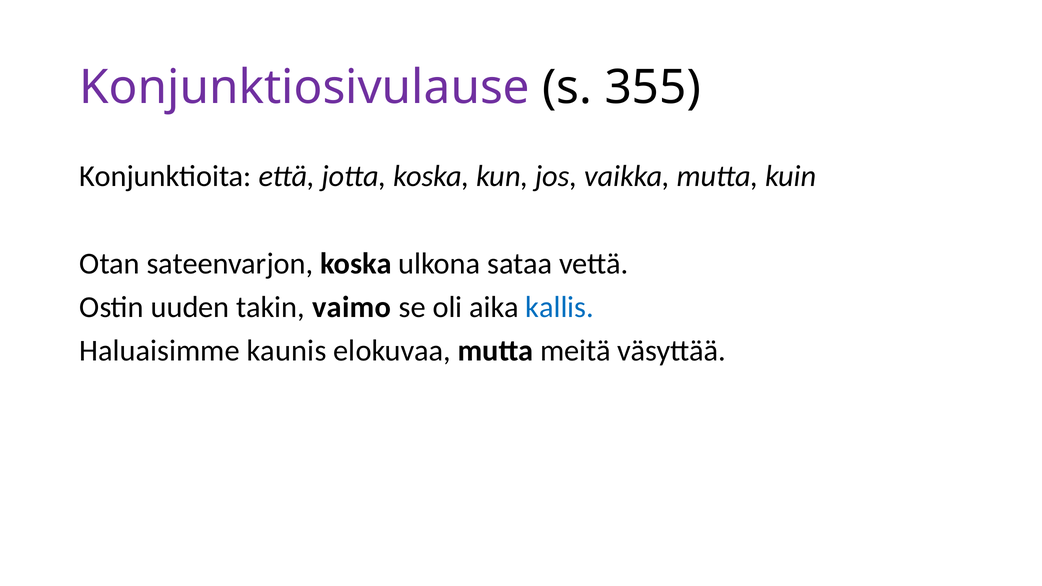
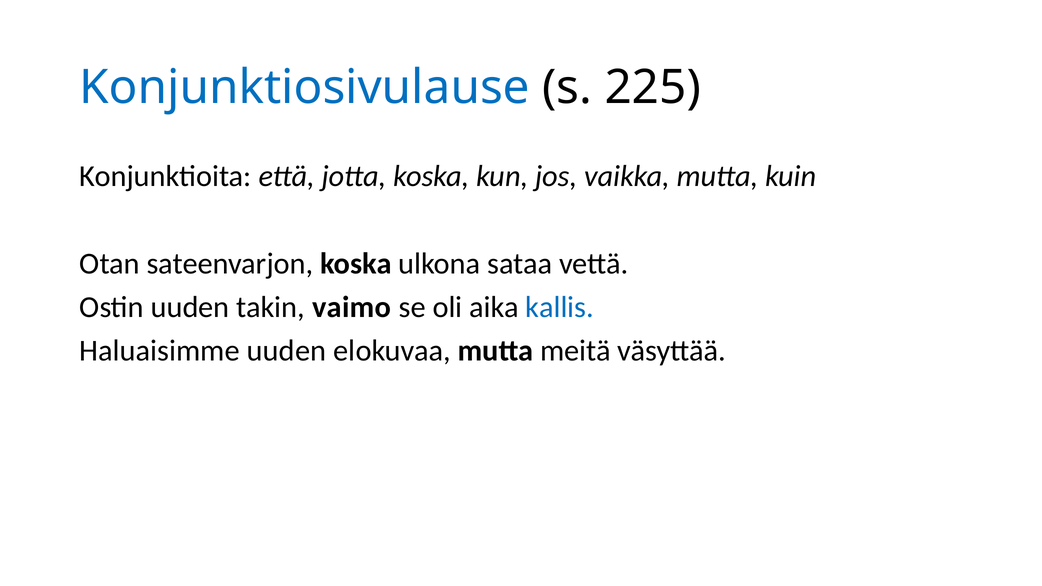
Konjunktiosivulause colour: purple -> blue (305, 88)
355: 355 -> 225 (653, 88)
Haluaisimme kaunis: kaunis -> uuden (286, 351)
